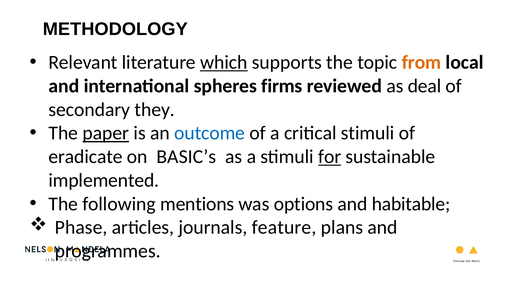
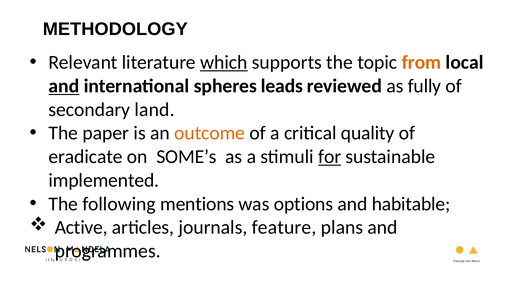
and underline: none -> present (64, 86)
firms: firms -> leads (282, 86)
deal: deal -> fully (424, 86)
they: they -> land (155, 110)
paper underline: present -> none (106, 133)
outcome colour: blue -> orange (210, 133)
critical stimuli: stimuli -> quality (368, 133)
BASIC’s: BASIC’s -> SOME’s (186, 157)
Phase: Phase -> Active (81, 228)
